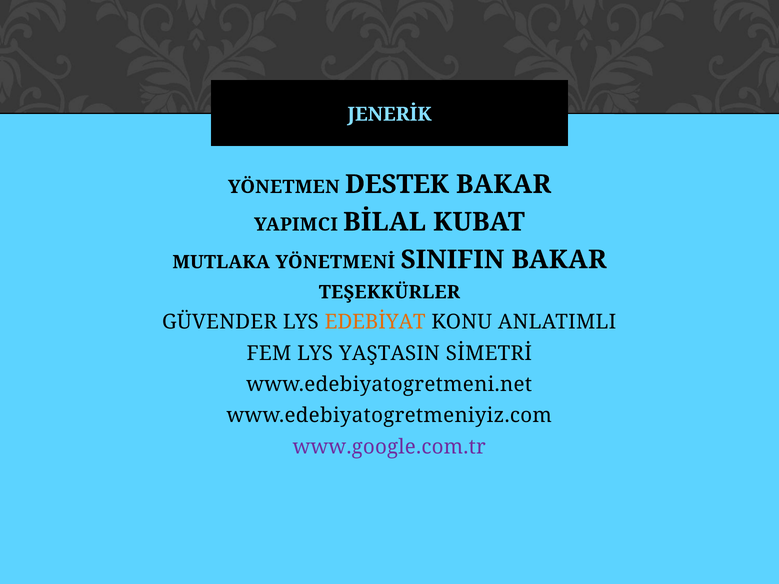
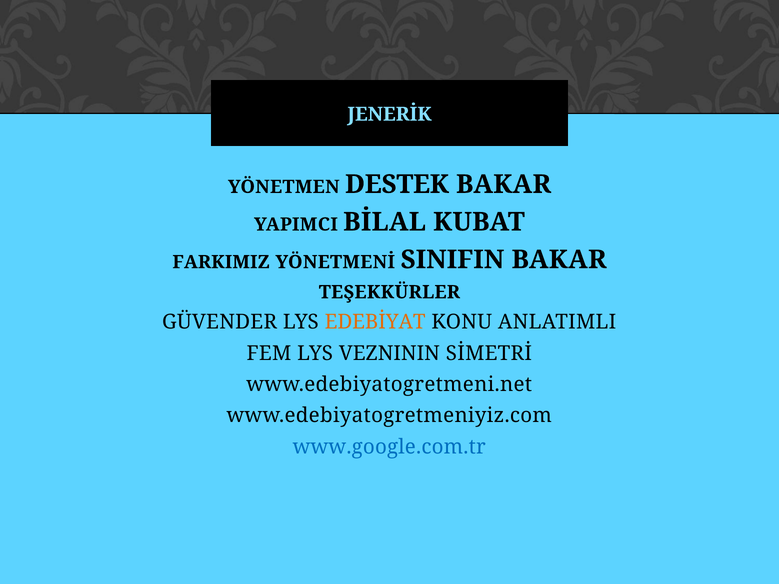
MUTLAKA: MUTLAKA -> FARKIMIZ (221, 262)
YAŞTASIN: YAŞTASIN -> VEZNININ (389, 353)
www.google.com.tr colour: purple -> blue (389, 447)
